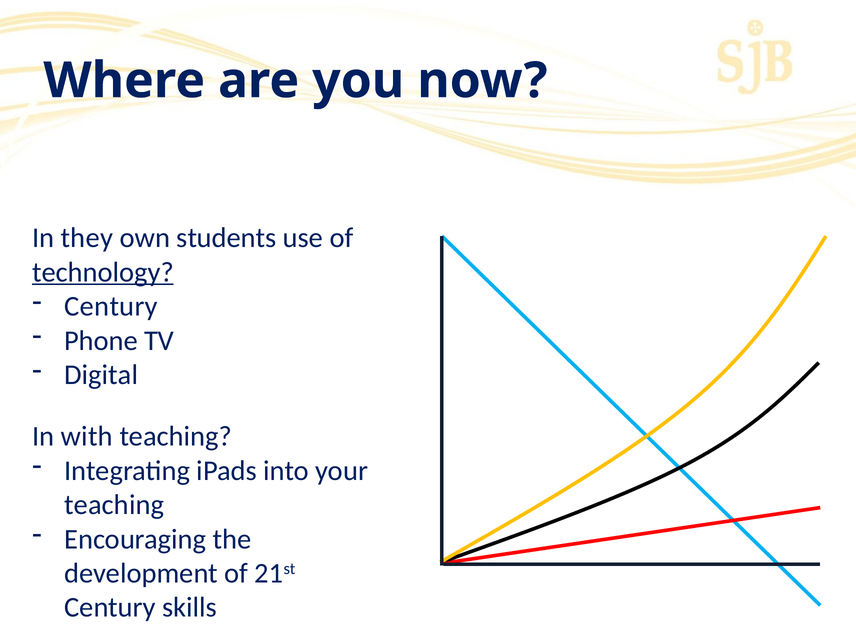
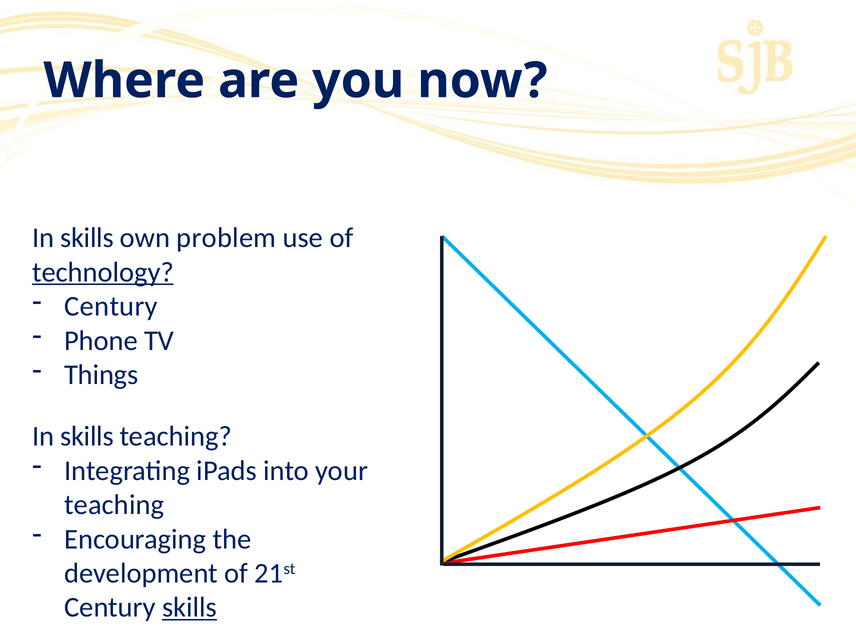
they: they -> skills (87, 238)
students: students -> problem (226, 238)
Digital: Digital -> Things (101, 375)
with: with -> skills (87, 436)
skills underline: none -> present (190, 608)
